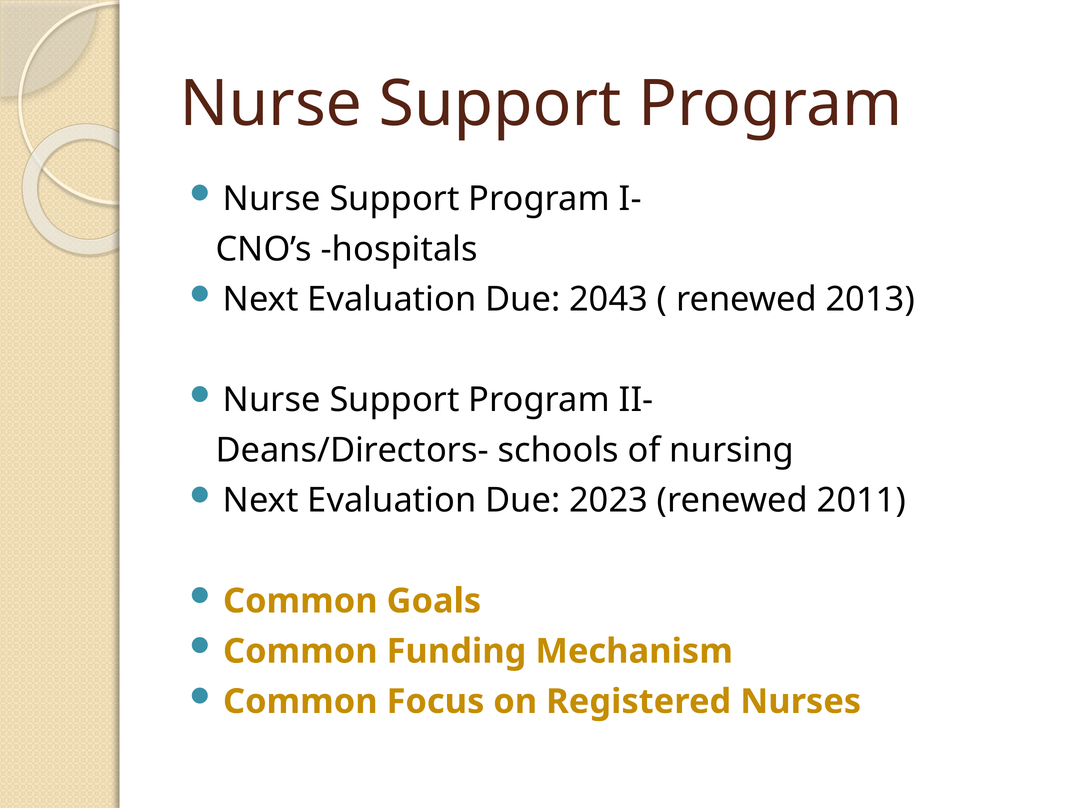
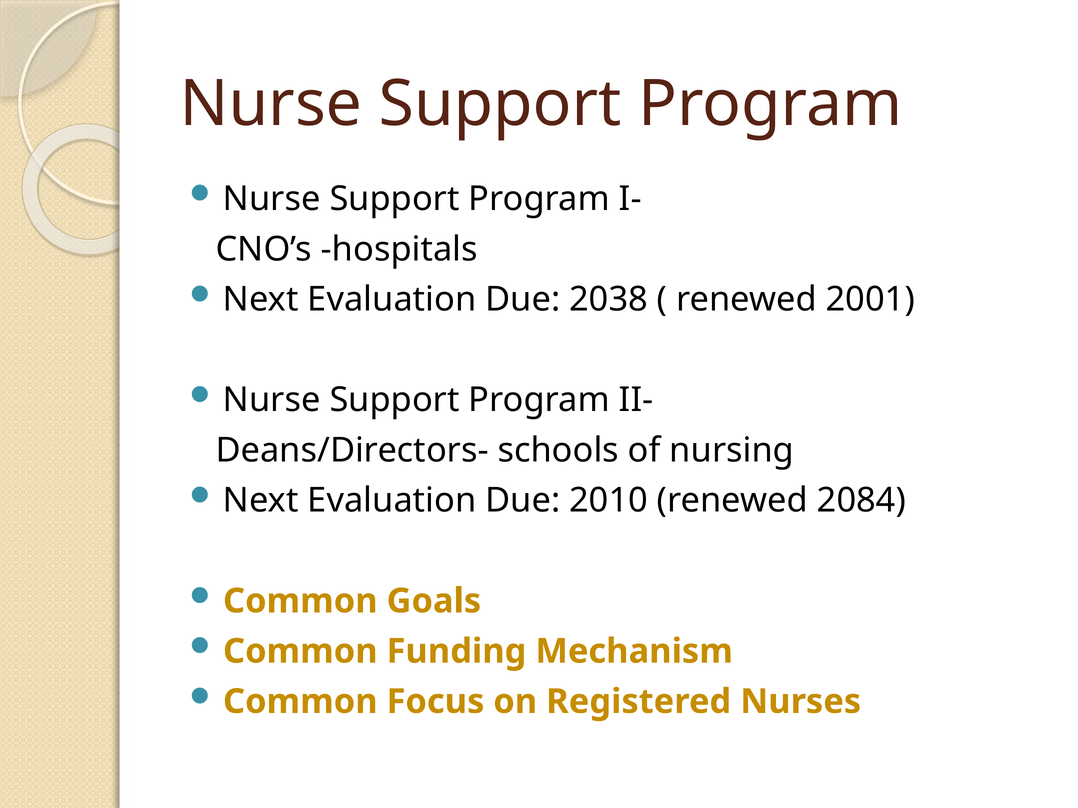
2043: 2043 -> 2038 (609, 300)
2013: 2013 -> 2001 (870, 300)
2023: 2023 -> 2010 (609, 501)
2011: 2011 -> 2084 (861, 501)
